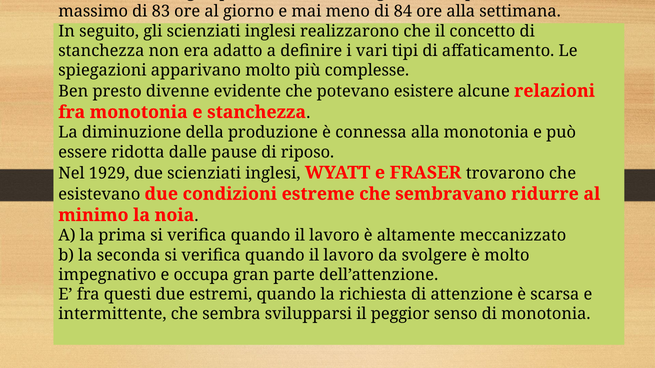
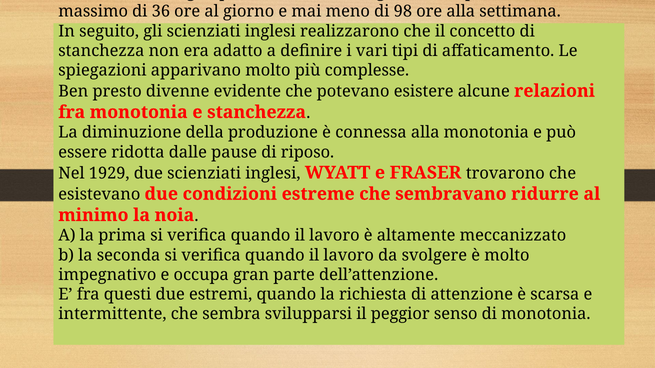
83: 83 -> 36 (161, 12)
84: 84 -> 98 (403, 12)
